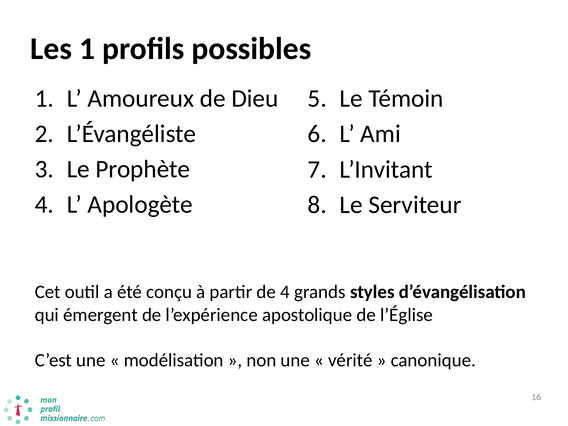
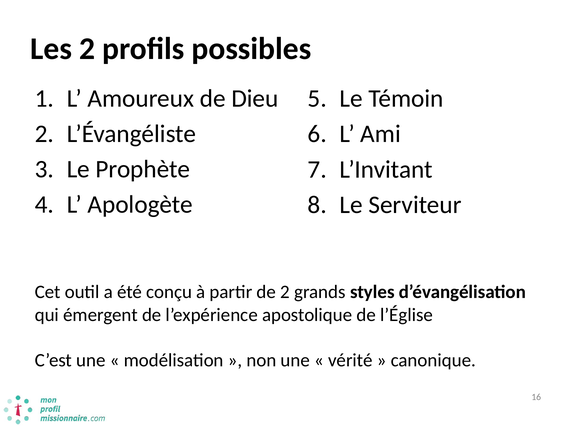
Les 1: 1 -> 2 (87, 49)
de 4: 4 -> 2 (285, 292)
